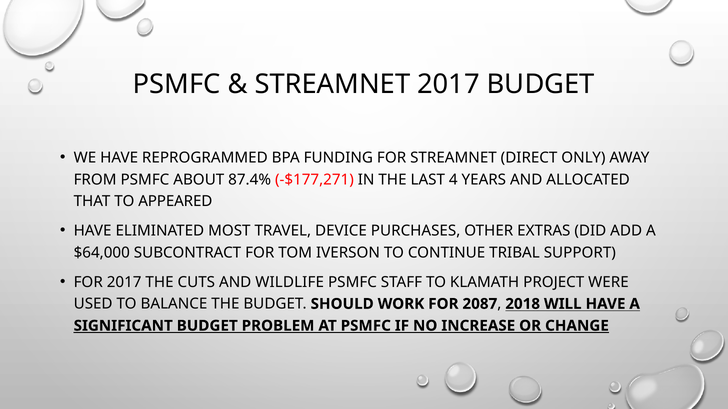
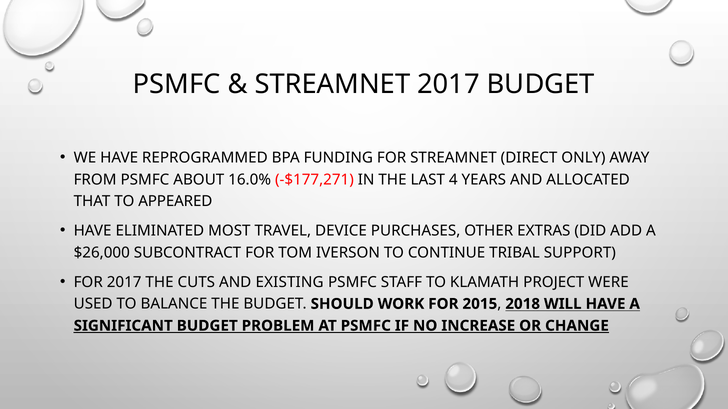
87.4%: 87.4% -> 16.0% (250, 180)
$64,000: $64,000 -> $26,000 (102, 253)
WILDLIFE: WILDLIFE -> EXISTING (290, 282)
2087: 2087 -> 2015 (480, 304)
